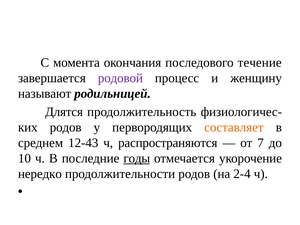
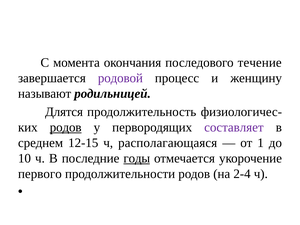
родов underline: none -> present (66, 127)
составляет colour: orange -> purple (234, 127)
12-43: 12-43 -> 12-15 (83, 143)
распространяются: распространяются -> располагающаяся (168, 143)
7: 7 -> 1 (261, 143)
нередко: нередко -> первого (40, 174)
